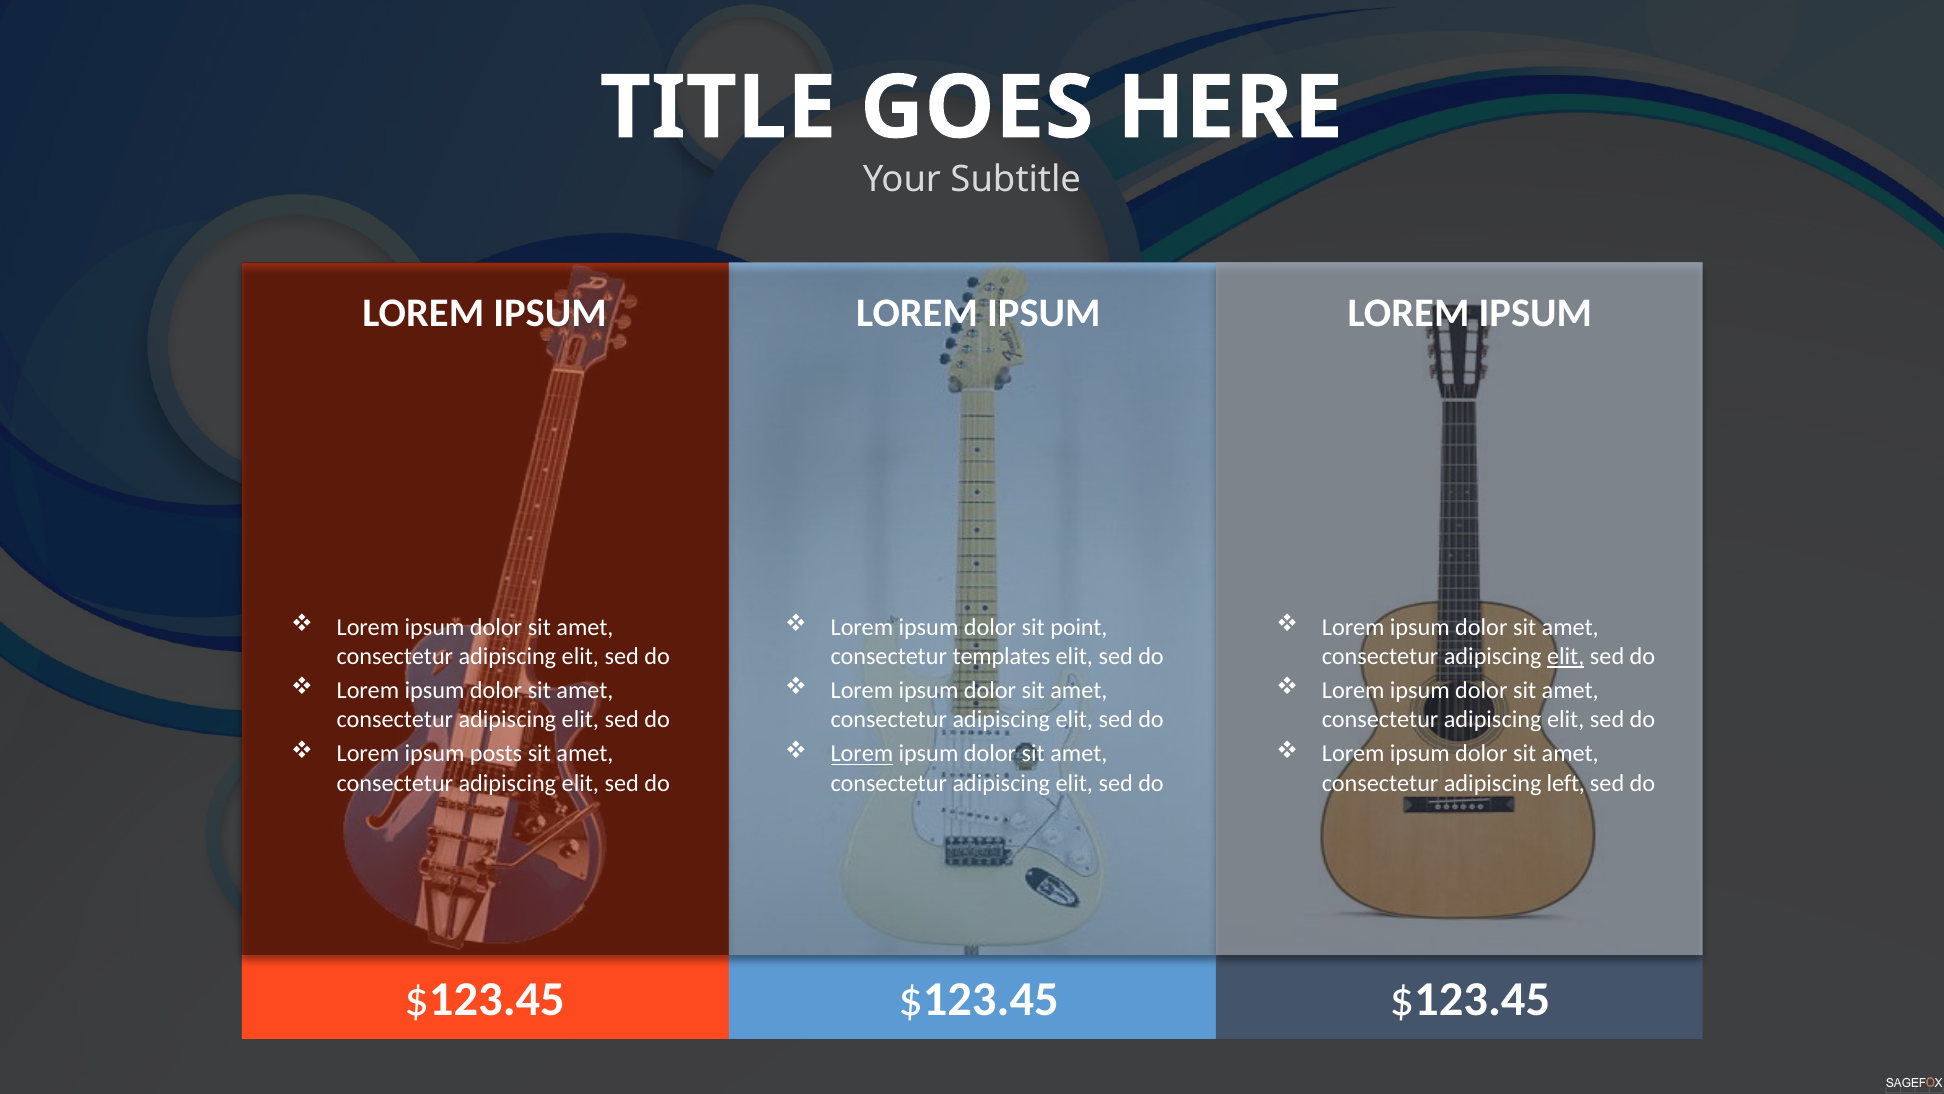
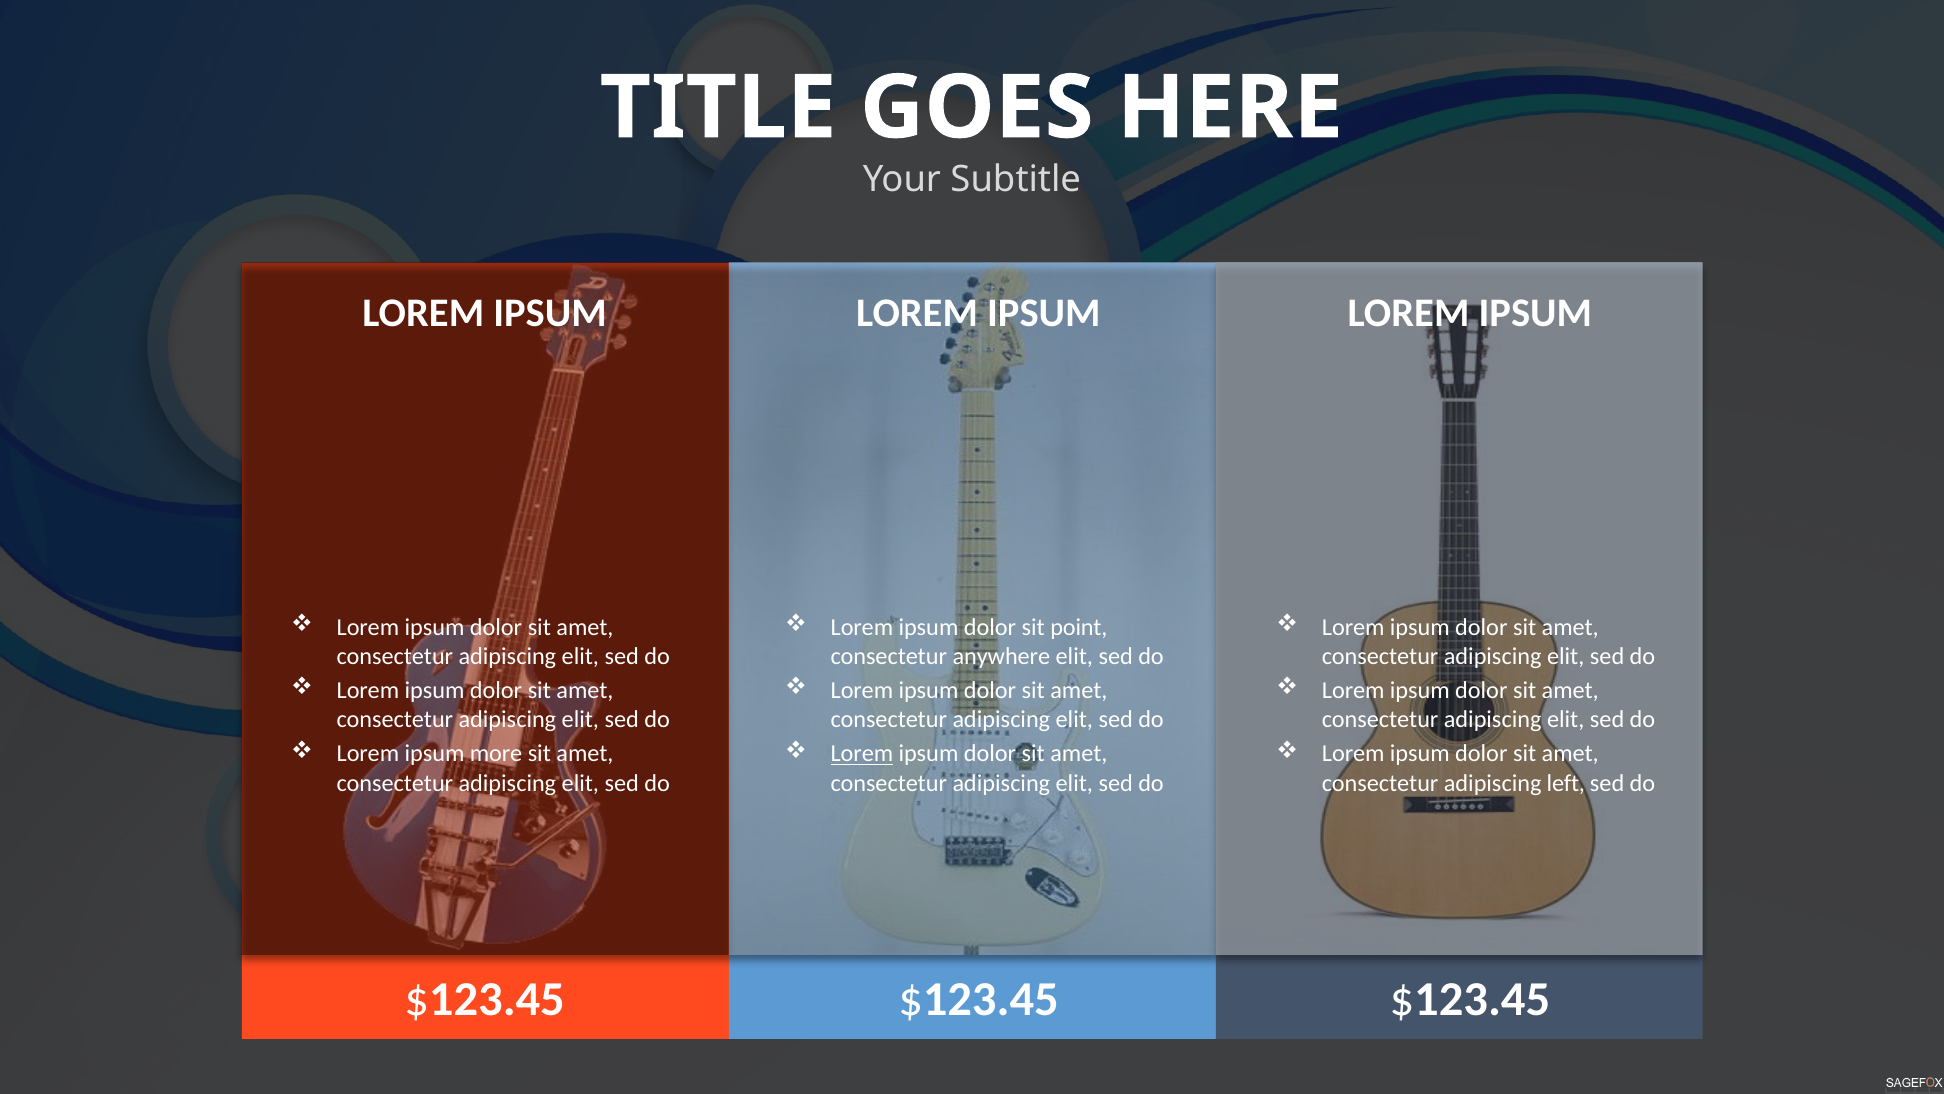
templates: templates -> anywhere (1001, 656)
elit underline: present -> none (1566, 656)
posts: posts -> more (496, 754)
